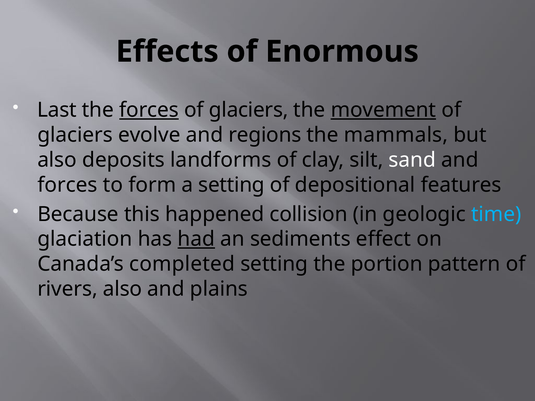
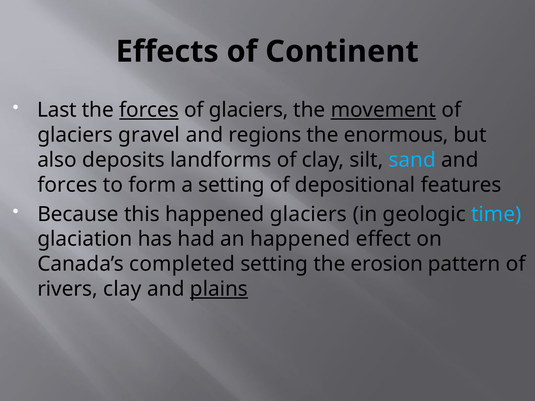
Enormous: Enormous -> Continent (342, 52)
evolve: evolve -> gravel (149, 135)
mammals: mammals -> enormous (396, 135)
sand colour: white -> light blue (412, 160)
happened collision: collision -> glaciers (308, 214)
had underline: present -> none (196, 239)
an sediments: sediments -> happened (300, 239)
portion: portion -> erosion (387, 264)
rivers also: also -> clay (122, 289)
plains underline: none -> present (219, 289)
